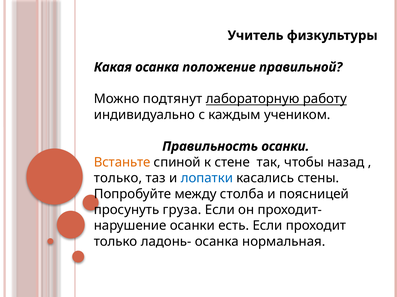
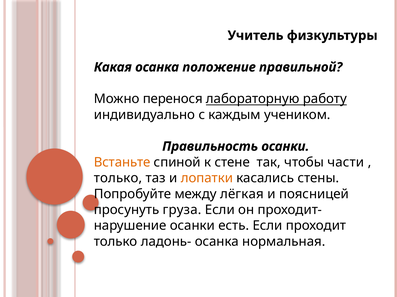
подтянут: подтянут -> перенося (173, 99)
назад: назад -> части (346, 163)
лопатки colour: blue -> orange (207, 179)
столба: столба -> лёгкая (242, 194)
